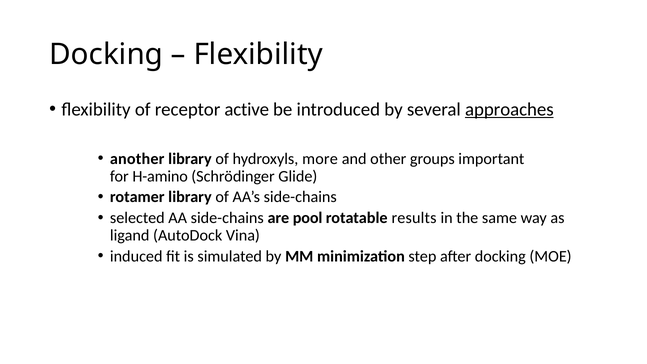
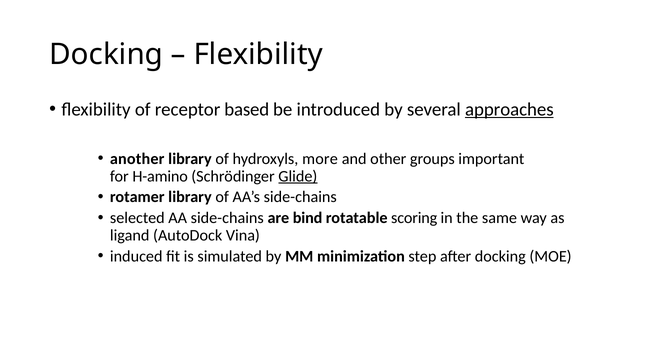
active: active -> based (247, 109)
Glide underline: none -> present (298, 176)
pool: pool -> bind (308, 218)
results: results -> scoring (414, 218)
